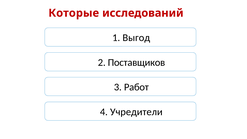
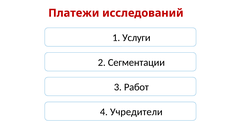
Которые: Которые -> Платежи (74, 13)
Выгод: Выгод -> Услуги (136, 38)
Поставщиков: Поставщиков -> Сегментации (136, 62)
